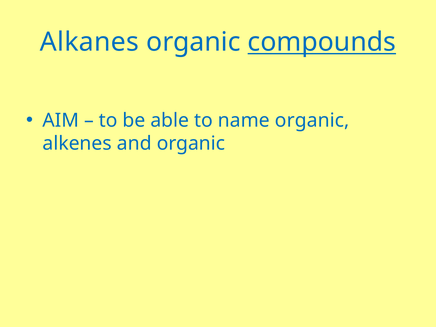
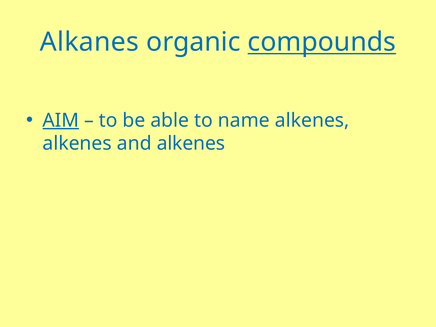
AIM underline: none -> present (61, 120)
name organic: organic -> alkenes (312, 120)
and organic: organic -> alkenes (191, 144)
